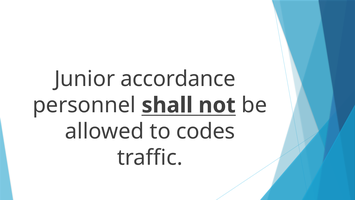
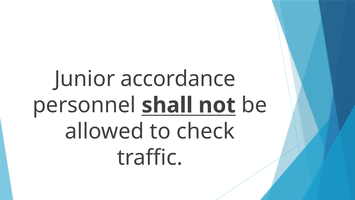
codes: codes -> check (206, 131)
